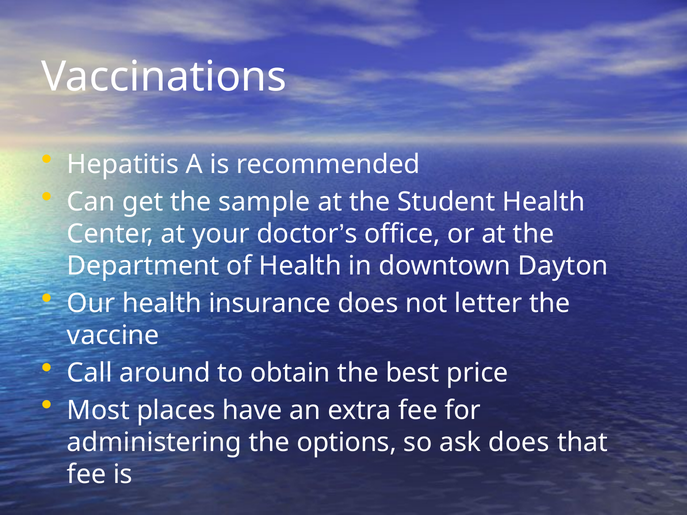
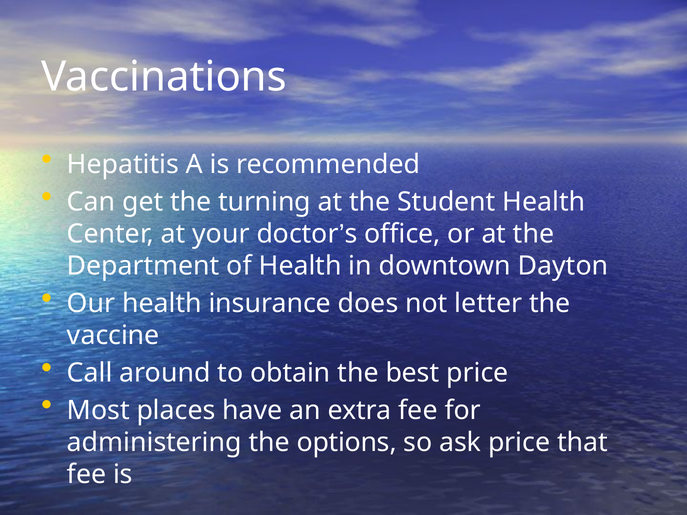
sample: sample -> turning (265, 202)
ask does: does -> price (519, 443)
